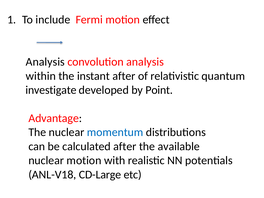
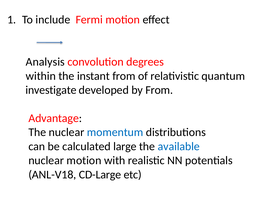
convolution analysis: analysis -> degrees (145, 62)
instant after: after -> from (124, 76)
by Point: Point -> From (159, 90)
calculated after: after -> large (125, 146)
available colour: black -> blue (179, 146)
